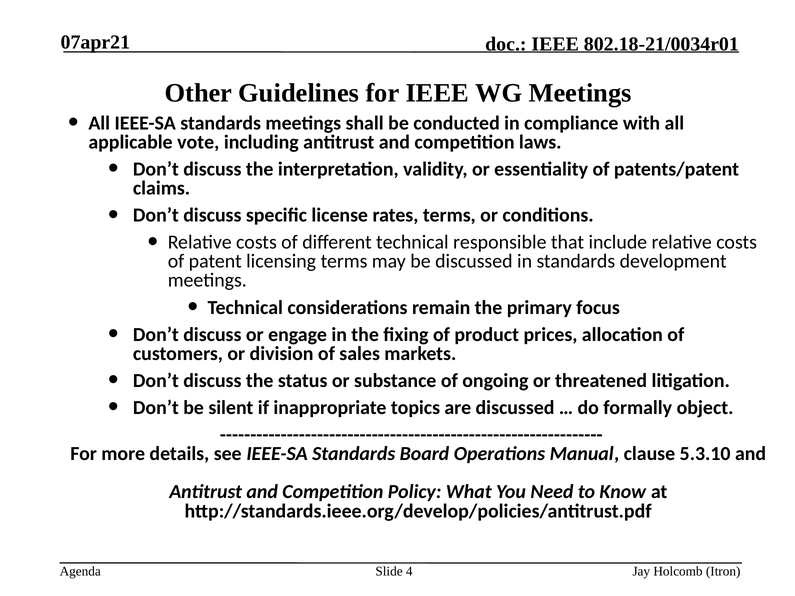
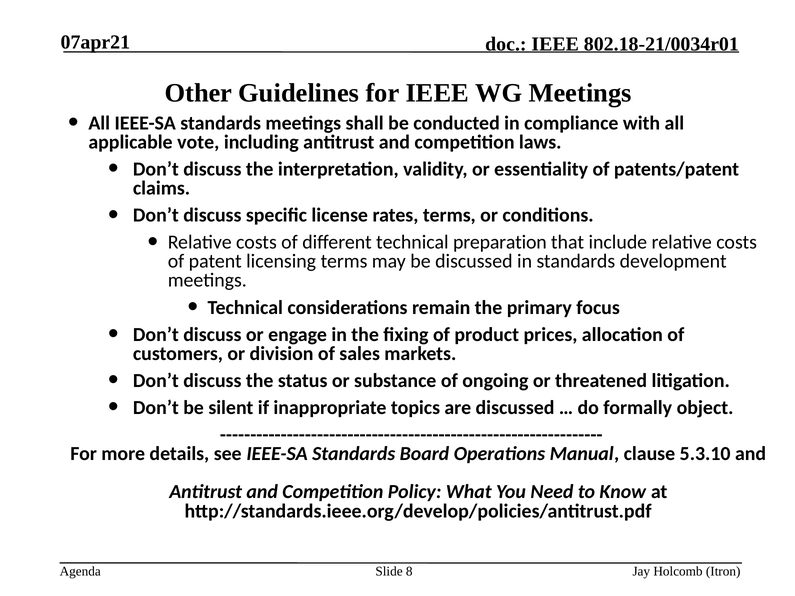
responsible: responsible -> preparation (500, 242)
4: 4 -> 8 (409, 572)
